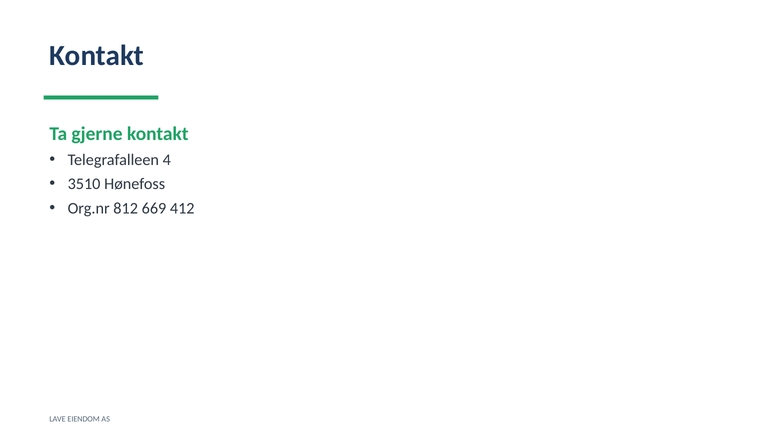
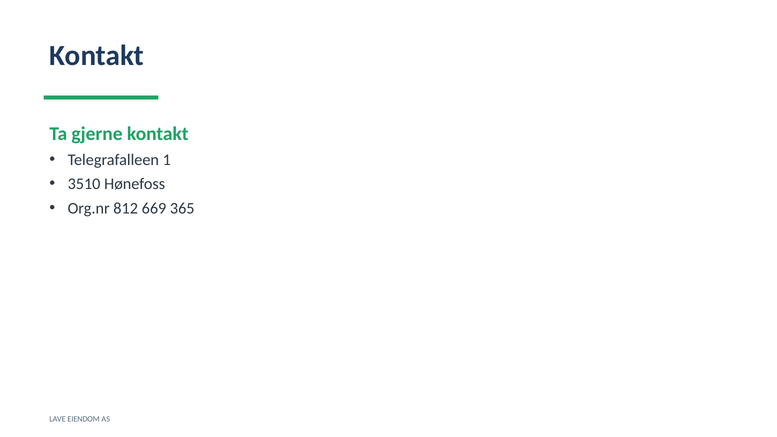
4: 4 -> 1 (167, 160)
412: 412 -> 365 (182, 208)
